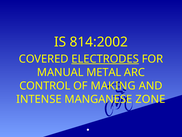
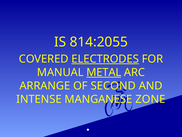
814:2002: 814:2002 -> 814:2055 (99, 42)
METAL underline: none -> present (104, 72)
CONTROL: CONTROL -> ARRANGE (45, 85)
MAKING: MAKING -> SECOND (113, 85)
